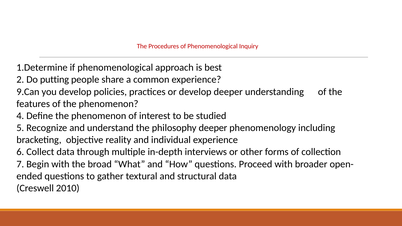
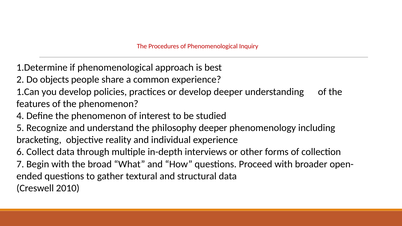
putting: putting -> objects (55, 80)
9.Can: 9.Can -> 1.Can (28, 92)
